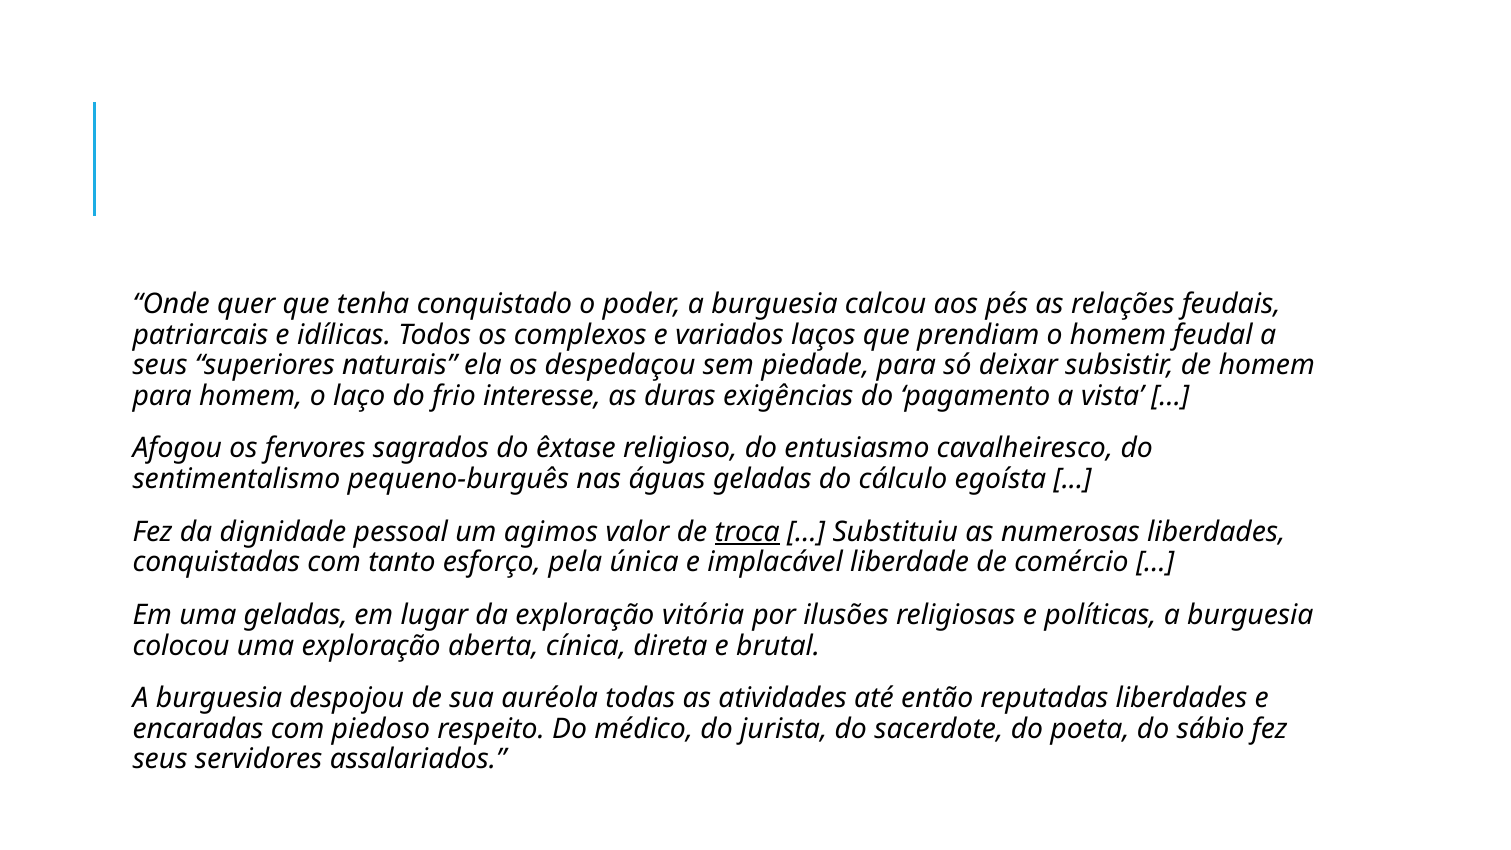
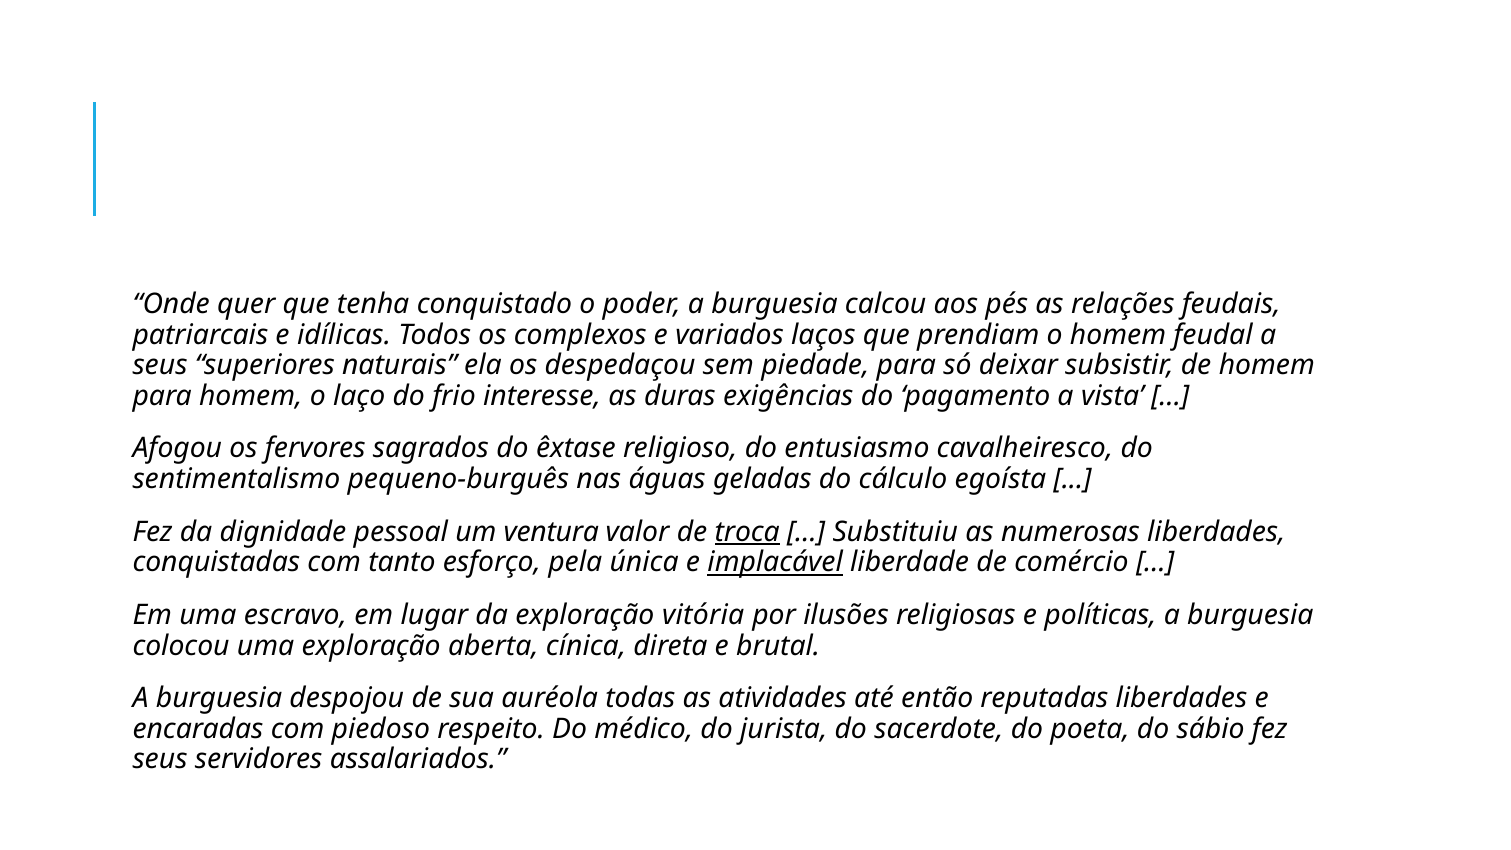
agimos: agimos -> ventura (551, 532)
implacável underline: none -> present (775, 562)
uma geladas: geladas -> escravo (295, 615)
